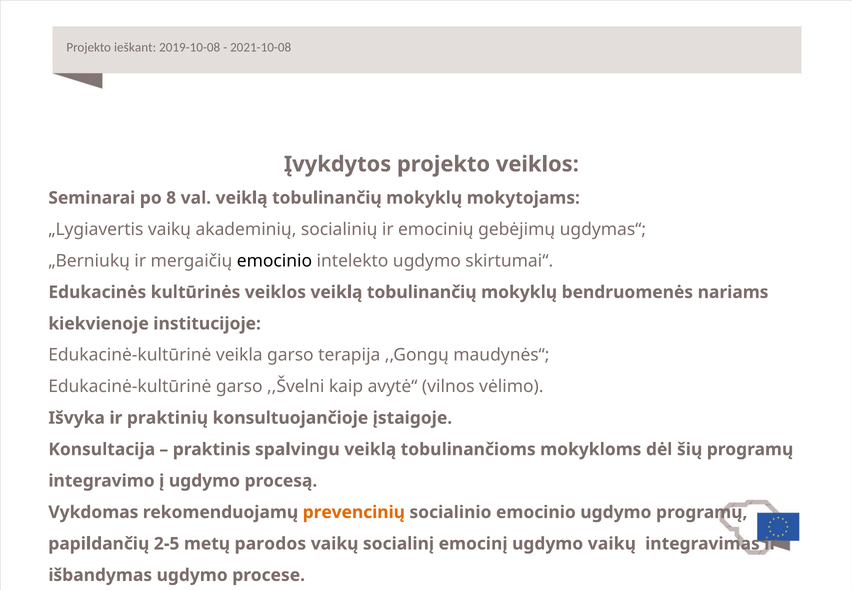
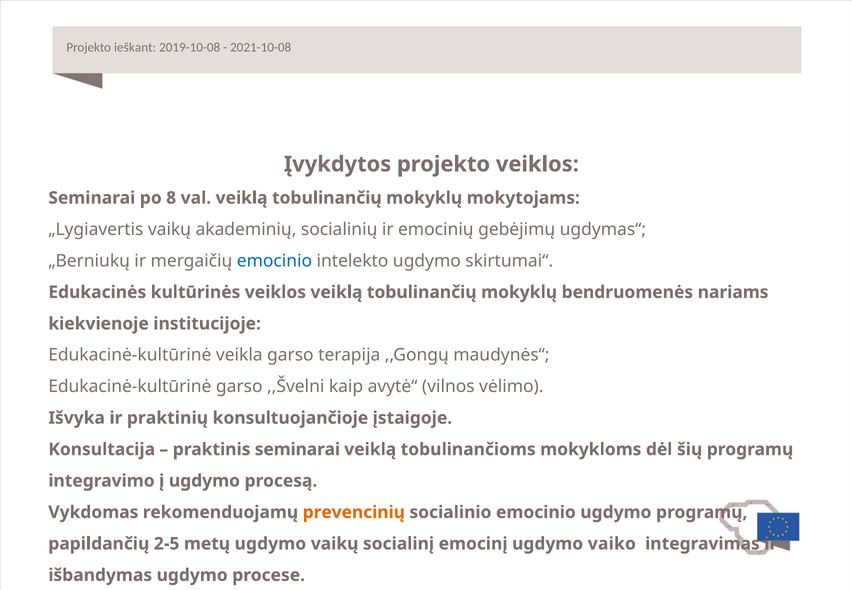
emocinio colour: black -> blue (274, 261)
praktinis spalvingu: spalvingu -> seminarai (297, 449)
metų parodos: parodos -> ugdymo (270, 544)
ugdymo vaikų: vaikų -> vaiko (612, 544)
